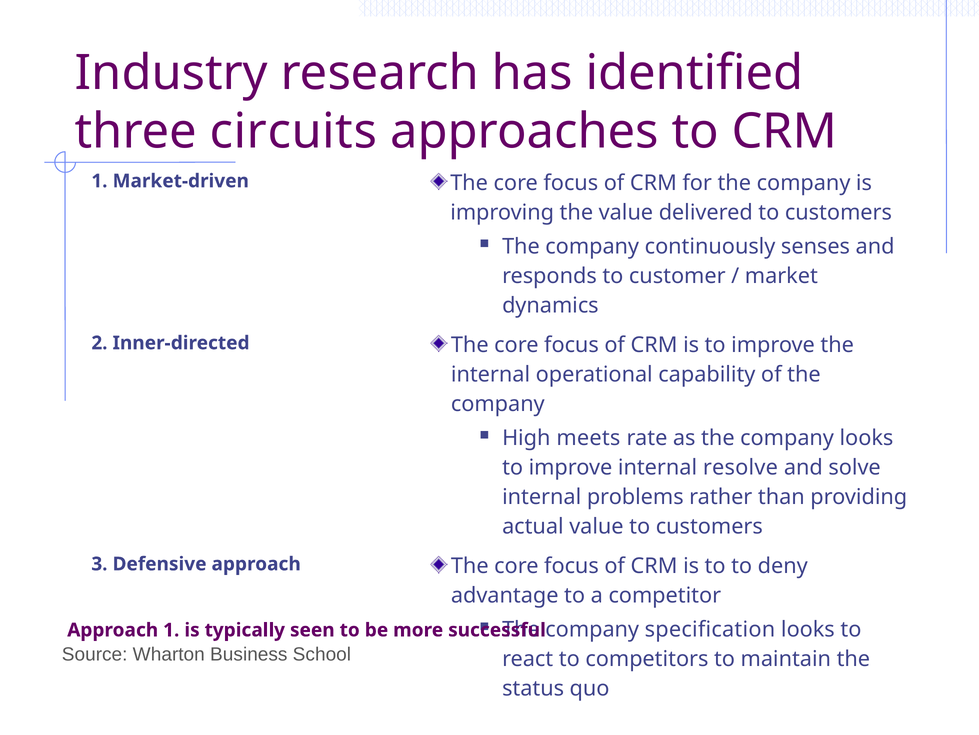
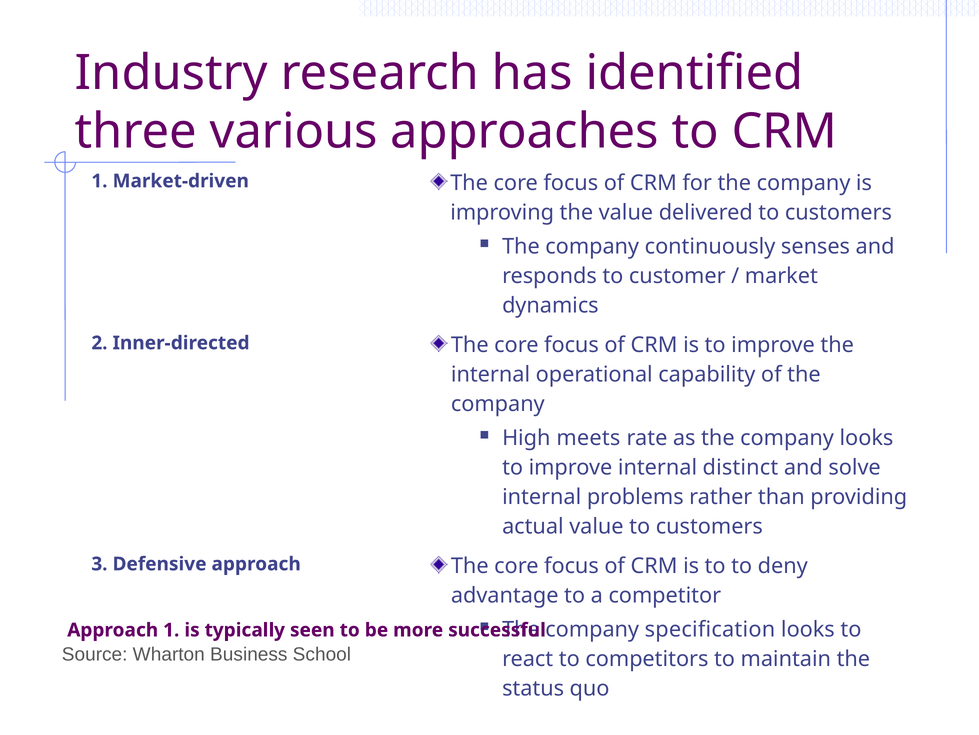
circuits: circuits -> various (294, 132)
resolve: resolve -> distinct (740, 467)
